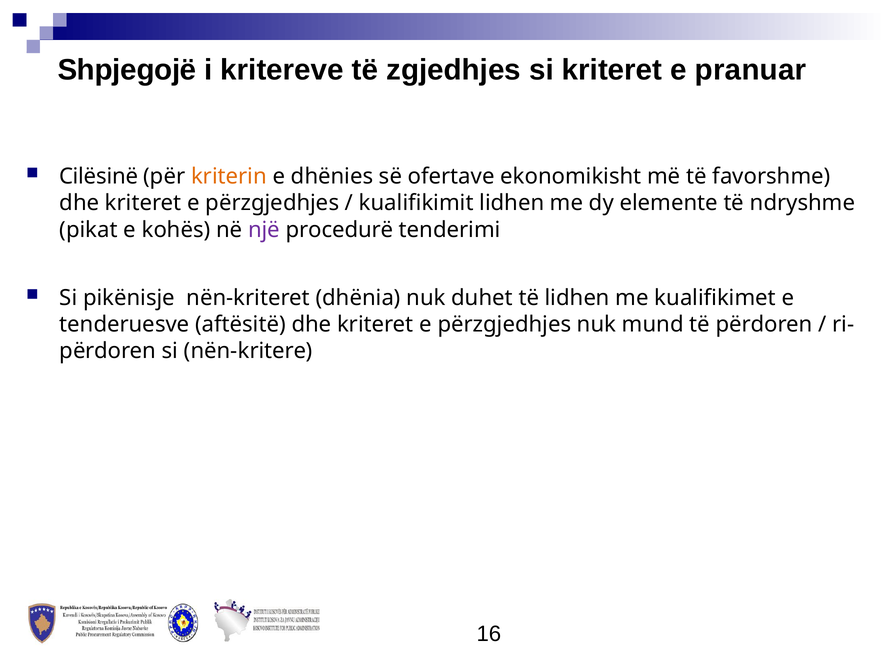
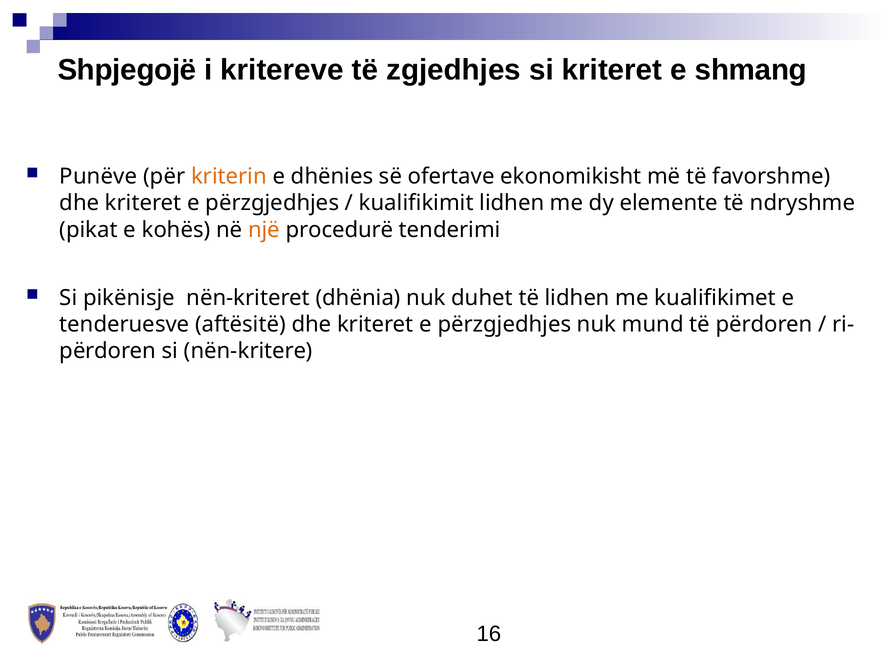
pranuar: pranuar -> shmang (751, 70)
Cilësinë: Cilësinë -> Punëve (98, 176)
një colour: purple -> orange (264, 229)
